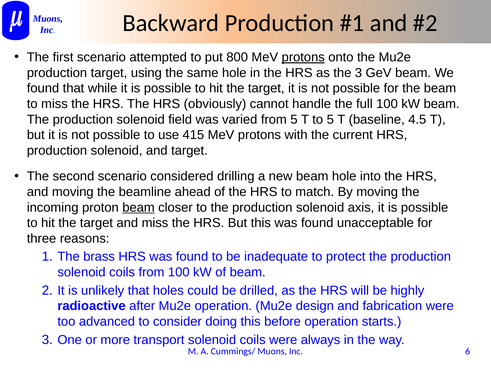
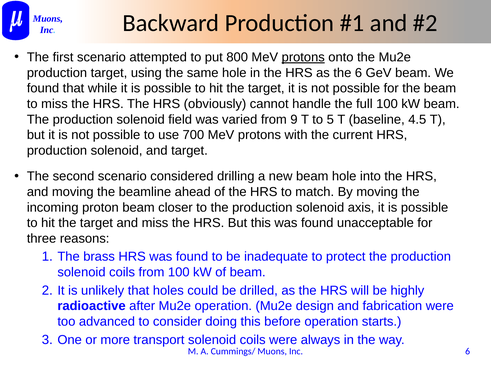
the 3: 3 -> 6 (358, 73)
from 5: 5 -> 9 (294, 120)
415: 415 -> 700 (193, 135)
beam underline: present -> none (138, 208)
